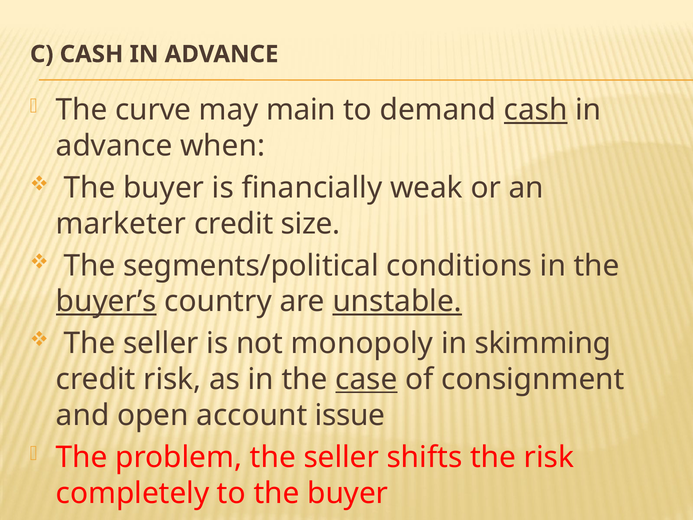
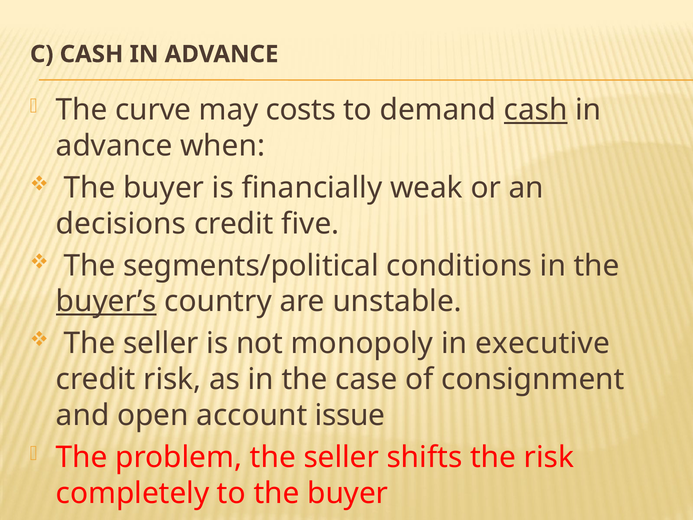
main: main -> costs (301, 110)
marketer: marketer -> decisions (121, 224)
size: size -> five (310, 224)
unstable underline: present -> none (397, 301)
skimming: skimming -> executive (543, 343)
case underline: present -> none (366, 379)
